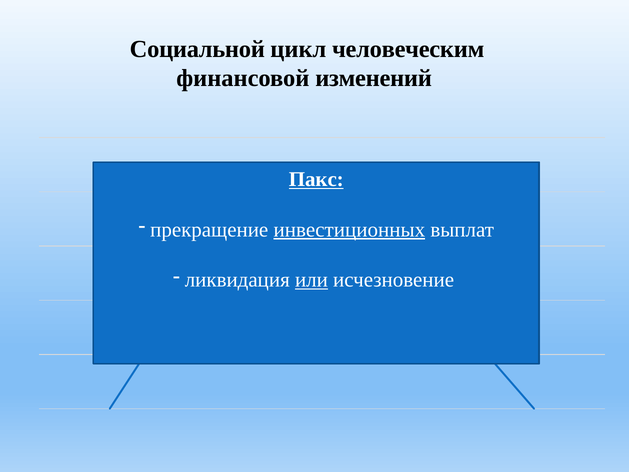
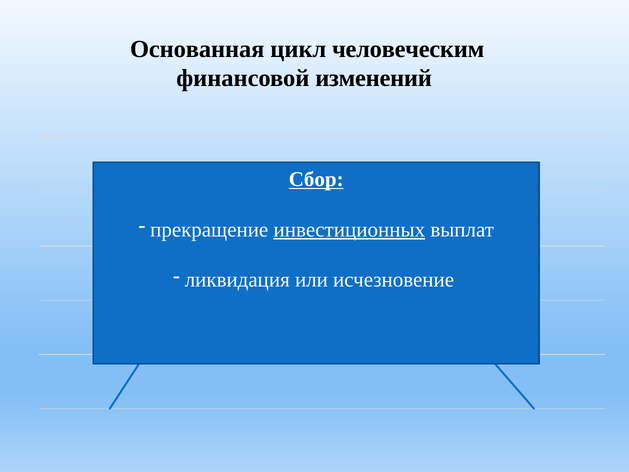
Социальной: Социальной -> Основанная (197, 49)
Пакс: Пакс -> Сбор (316, 179)
или underline: present -> none (311, 280)
